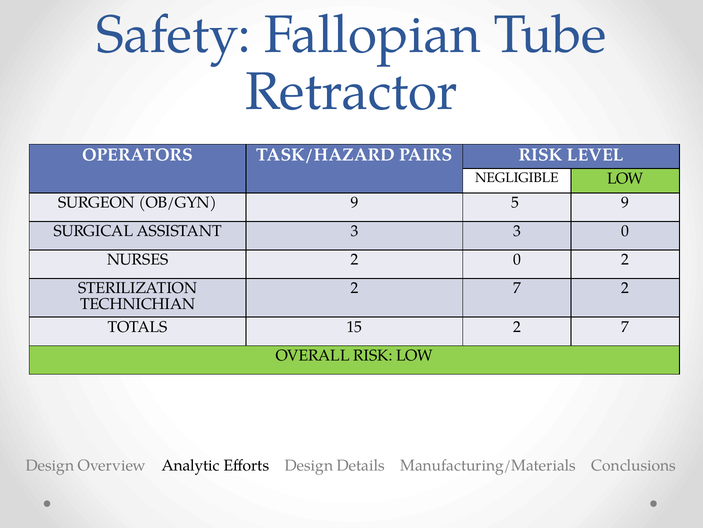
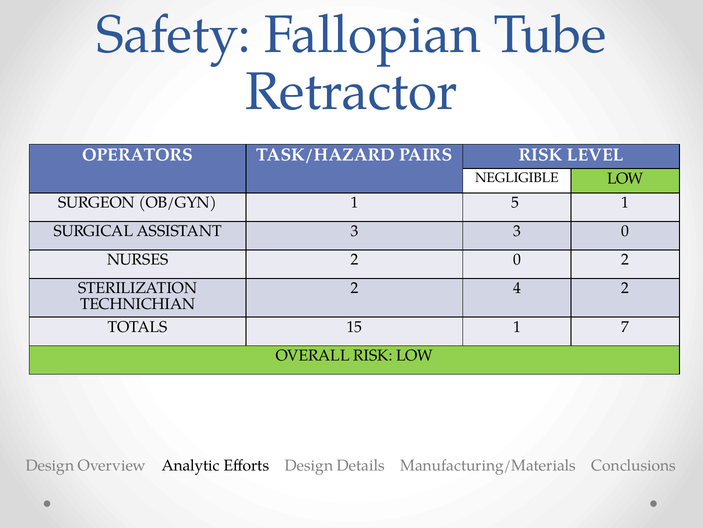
OB/GYN 9: 9 -> 1 (354, 202)
5 9: 9 -> 1 (625, 202)
7: 7 -> 4 (517, 288)
15 2: 2 -> 1 (517, 326)
